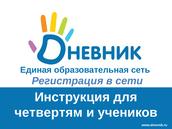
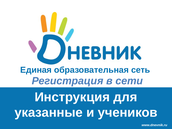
четвертям: четвертям -> указанные (49, 113)
